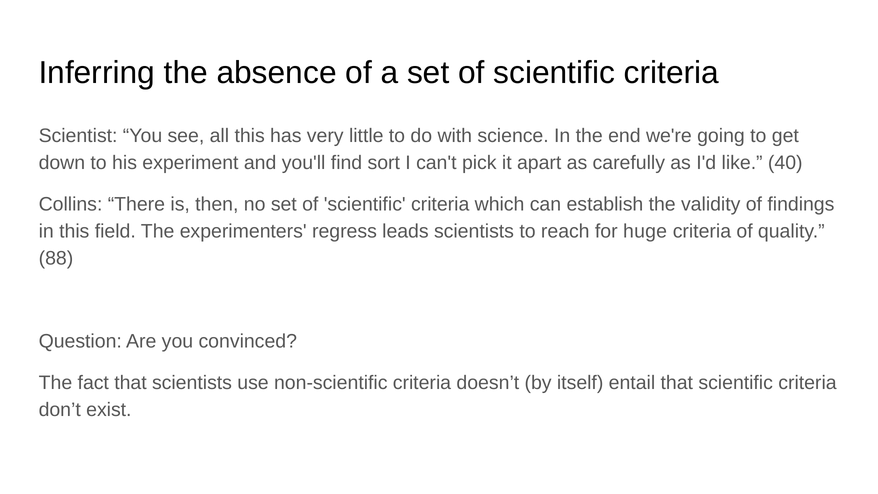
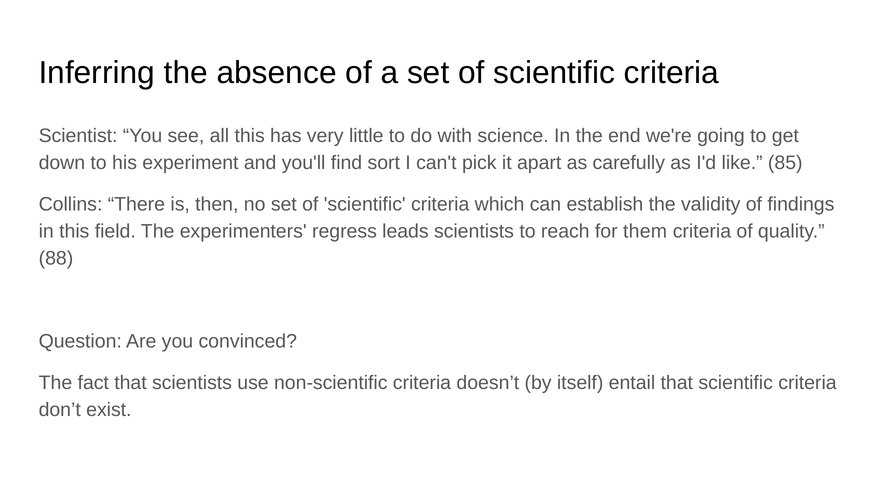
40: 40 -> 85 (785, 163)
huge: huge -> them (645, 231)
